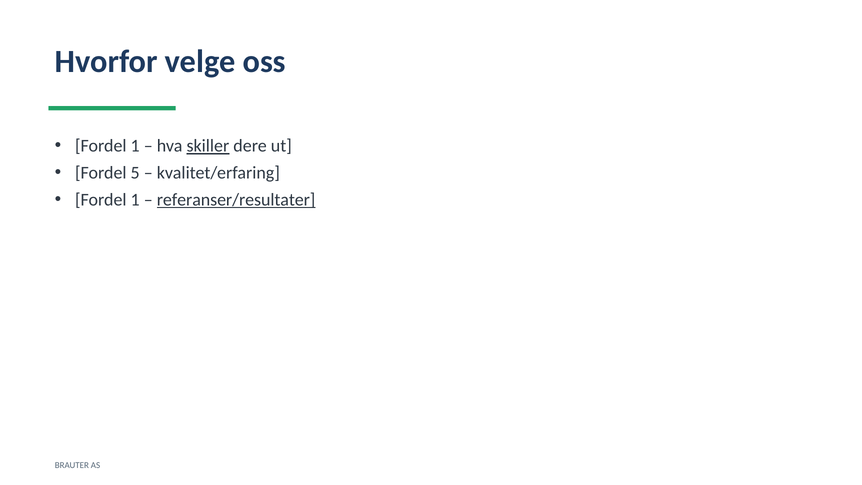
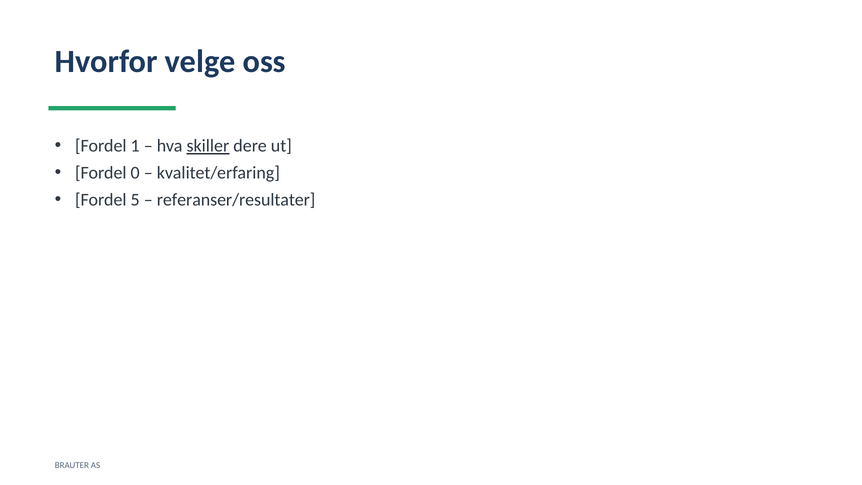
5: 5 -> 0 (135, 173)
1: 1 -> 5 (135, 200)
referanser/resultater underline: present -> none (236, 200)
